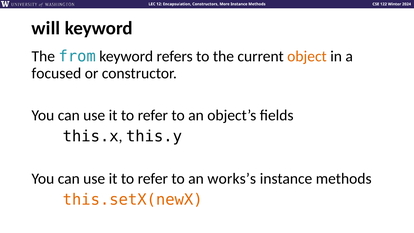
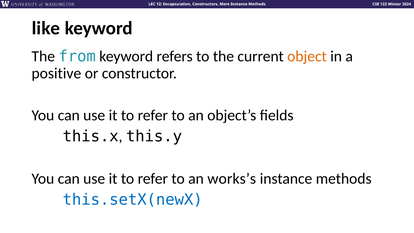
will: will -> like (46, 28)
focused: focused -> positive (56, 73)
this.setX(newX colour: orange -> blue (133, 200)
